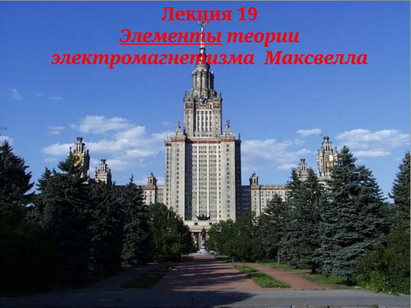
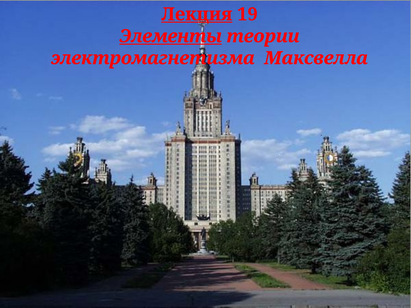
Лекция underline: none -> present (197, 14)
